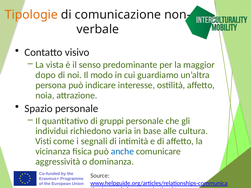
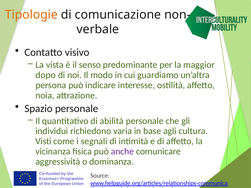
gruppi: gruppi -> abilità (112, 121)
alle: alle -> agli (170, 131)
anche colour: blue -> purple (122, 152)
